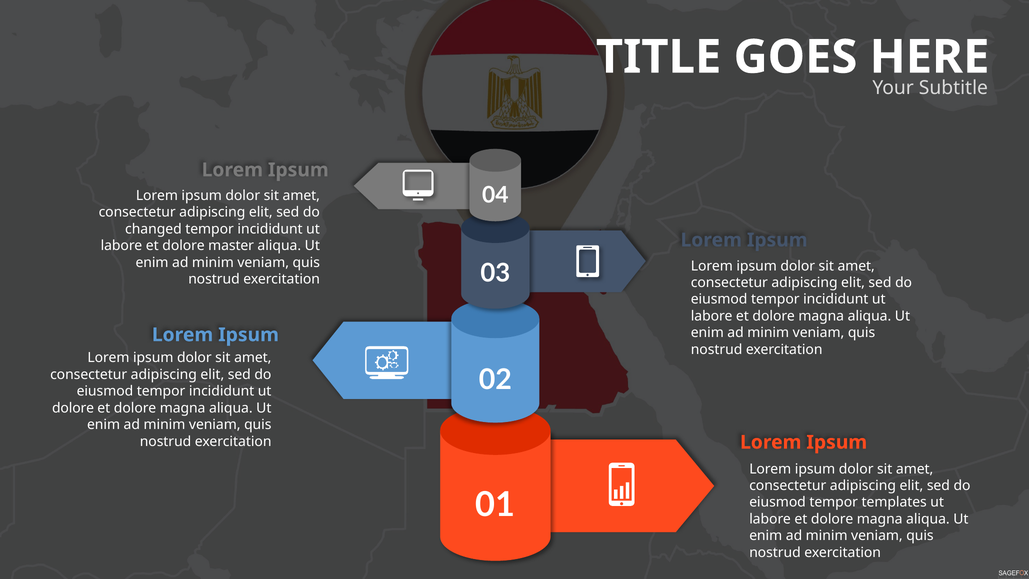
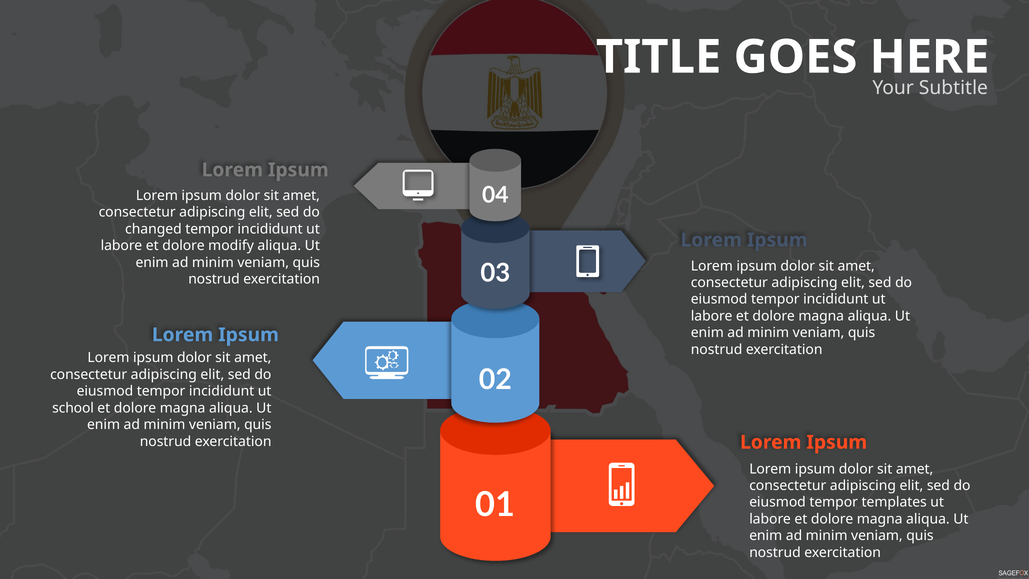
master: master -> modify (231, 246)
dolore: dolore -> school (73, 408)
